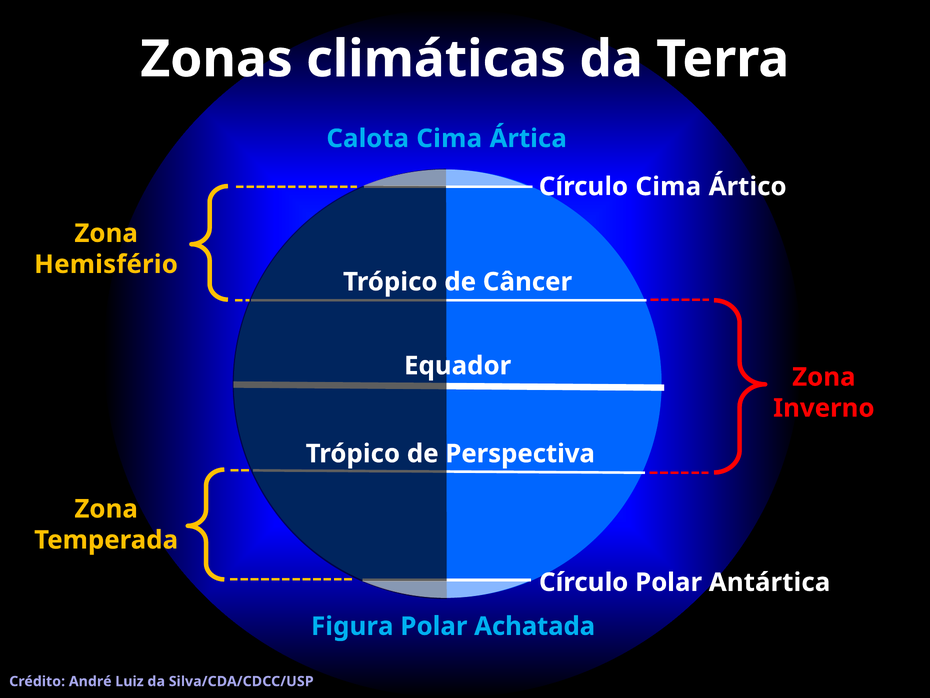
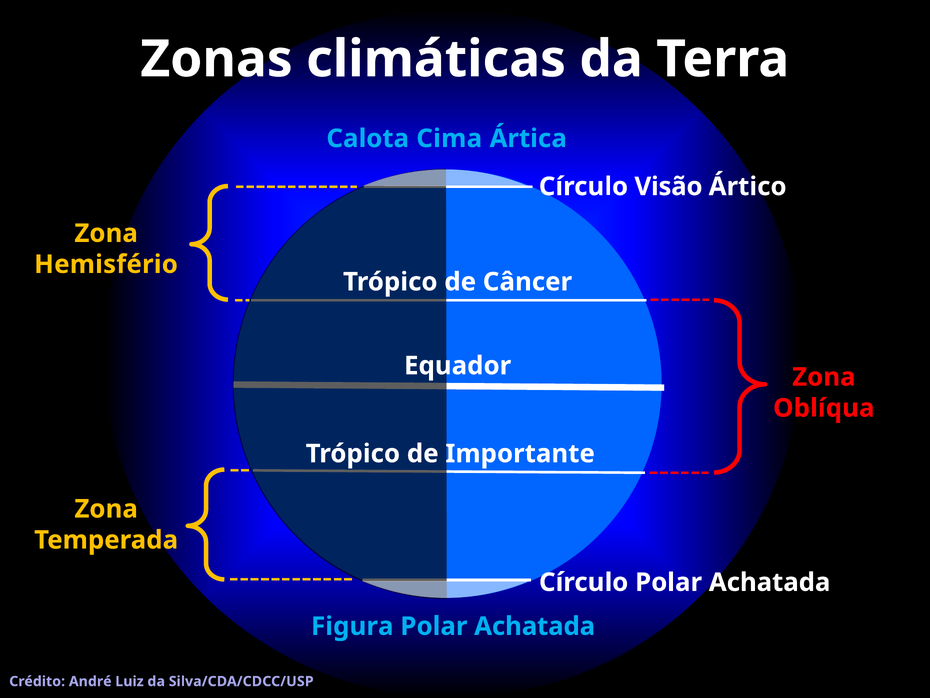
Círculo Cima: Cima -> Visão (669, 186)
Inverno: Inverno -> Oblíqua (824, 408)
Perspectiva: Perspectiva -> Importante (520, 453)
Círculo Polar Antártica: Antártica -> Achatada (770, 582)
